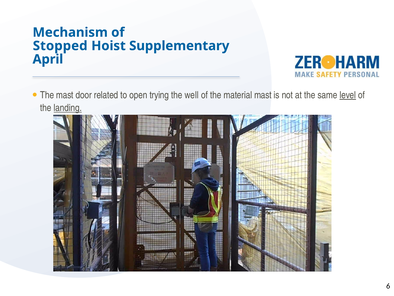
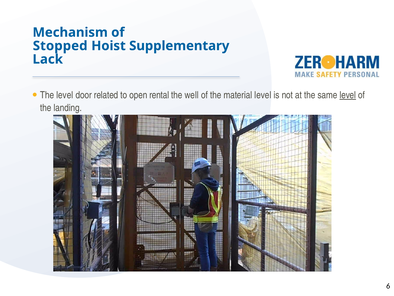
April: April -> Lack (48, 59)
The mast: mast -> level (65, 95)
trying: trying -> rental (159, 95)
material mast: mast -> level (263, 95)
landing underline: present -> none (68, 108)
